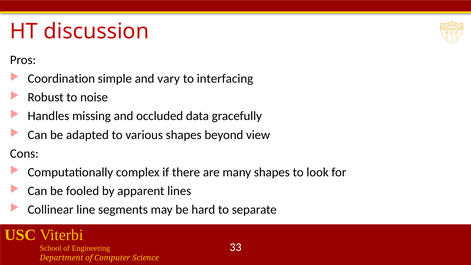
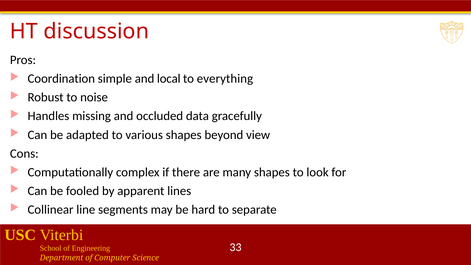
vary: vary -> local (169, 79)
interfacing: interfacing -> everything (225, 79)
